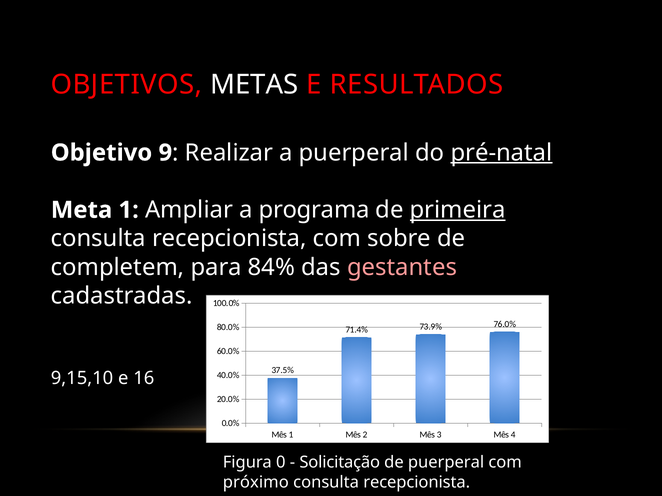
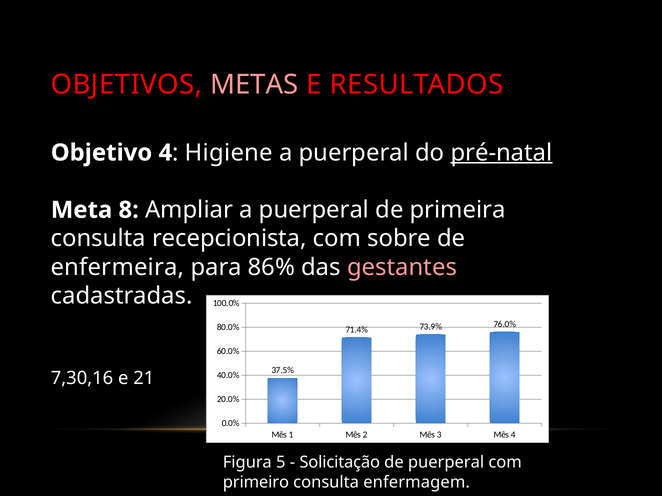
METAS colour: white -> pink (254, 85)
Objetivo 9: 9 -> 4 (165, 153)
Realizar: Realizar -> Higiene (229, 153)
Meta 1: 1 -> 8 (129, 210)
Ampliar a programa: programa -> puerperal (314, 210)
primeira underline: present -> none (458, 210)
completem: completem -> enfermeira (117, 268)
84%: 84% -> 86% (271, 268)
9,15,10: 9,15,10 -> 7,30,16 (82, 379)
16: 16 -> 21 (144, 379)
0: 0 -> 5 (281, 463)
próximo: próximo -> primeiro (256, 483)
recepcionista: recepcionista -> enfermagem (417, 483)
